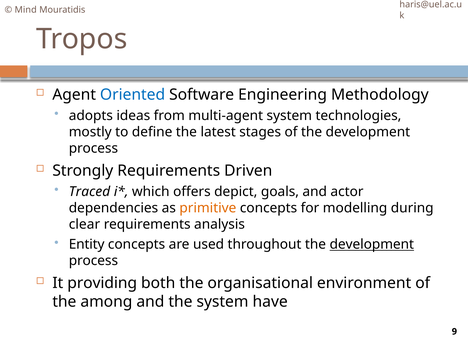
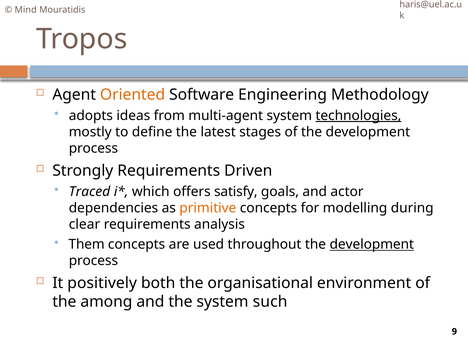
Oriented colour: blue -> orange (133, 95)
technologies underline: none -> present (358, 116)
depict: depict -> satisfy (236, 192)
Entity: Entity -> Them (87, 244)
providing: providing -> positively (102, 283)
have: have -> such (270, 302)
